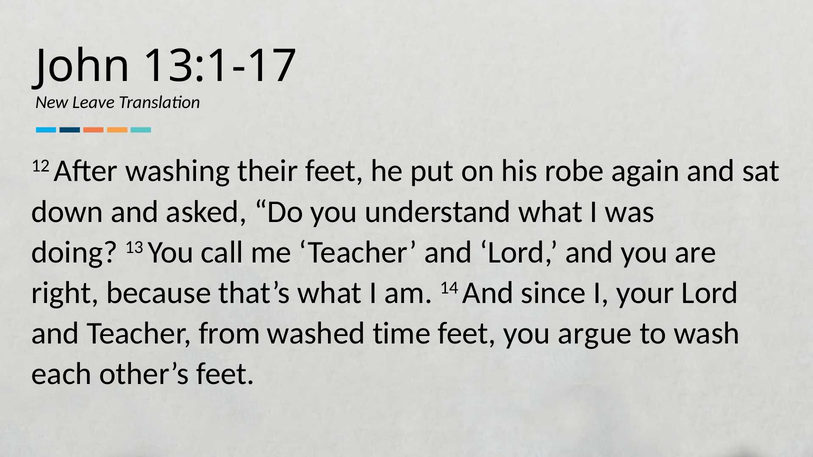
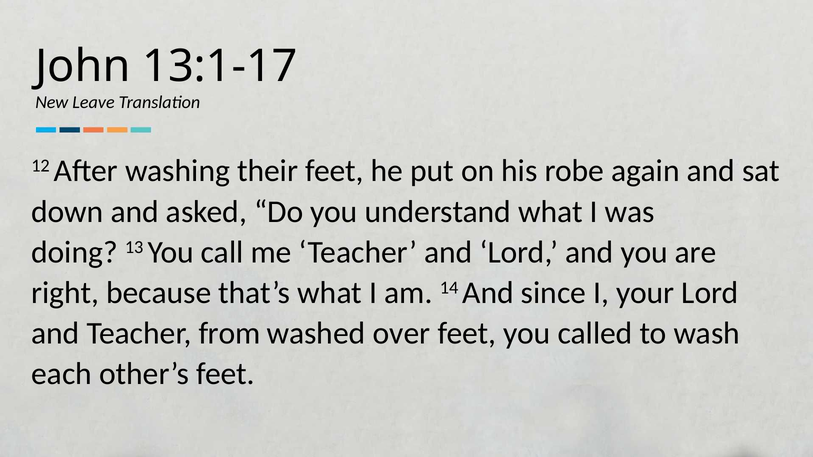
time: time -> over (402, 334)
argue: argue -> called (595, 334)
